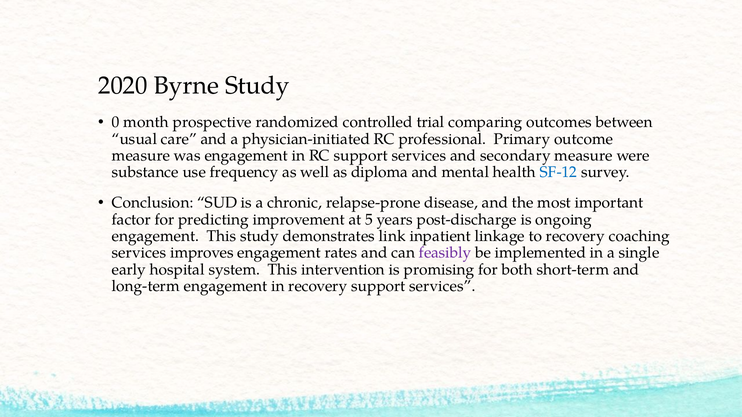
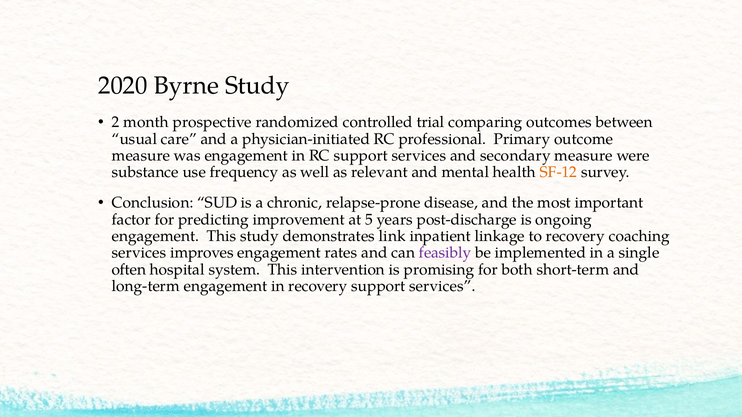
0: 0 -> 2 (116, 122)
diploma: diploma -> relevant (379, 172)
SF-12 colour: blue -> orange (558, 172)
early: early -> often (129, 270)
